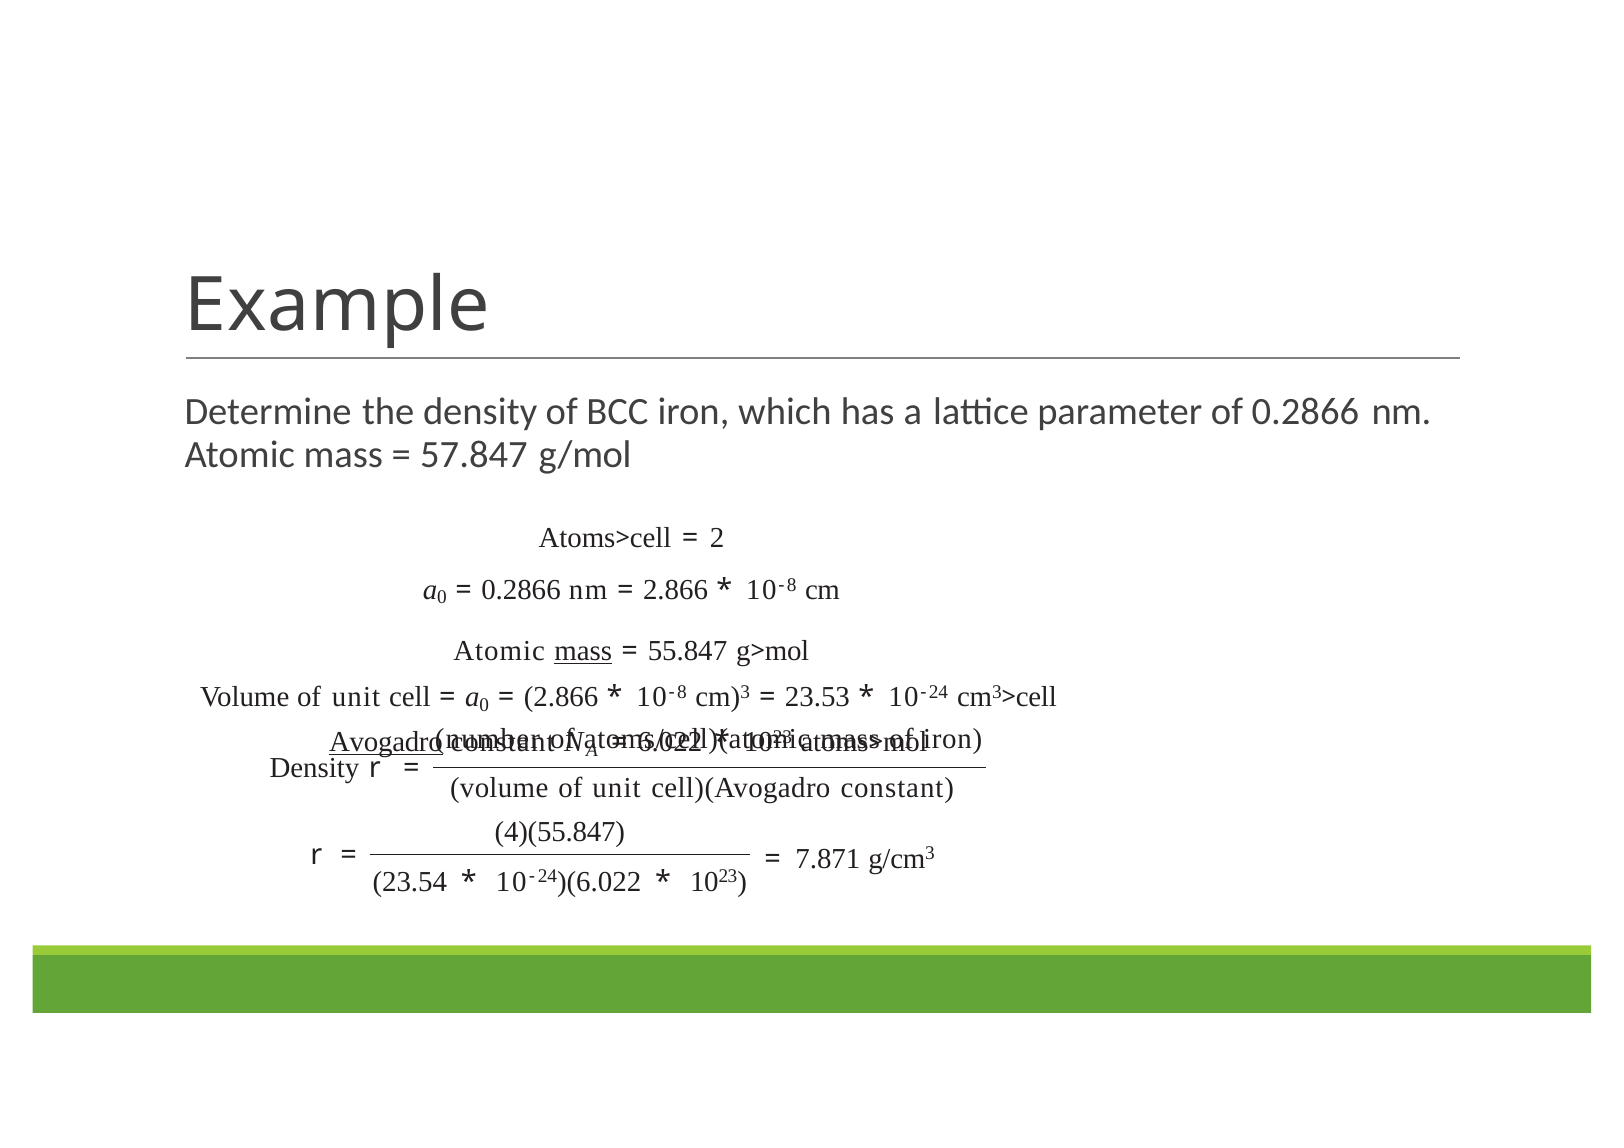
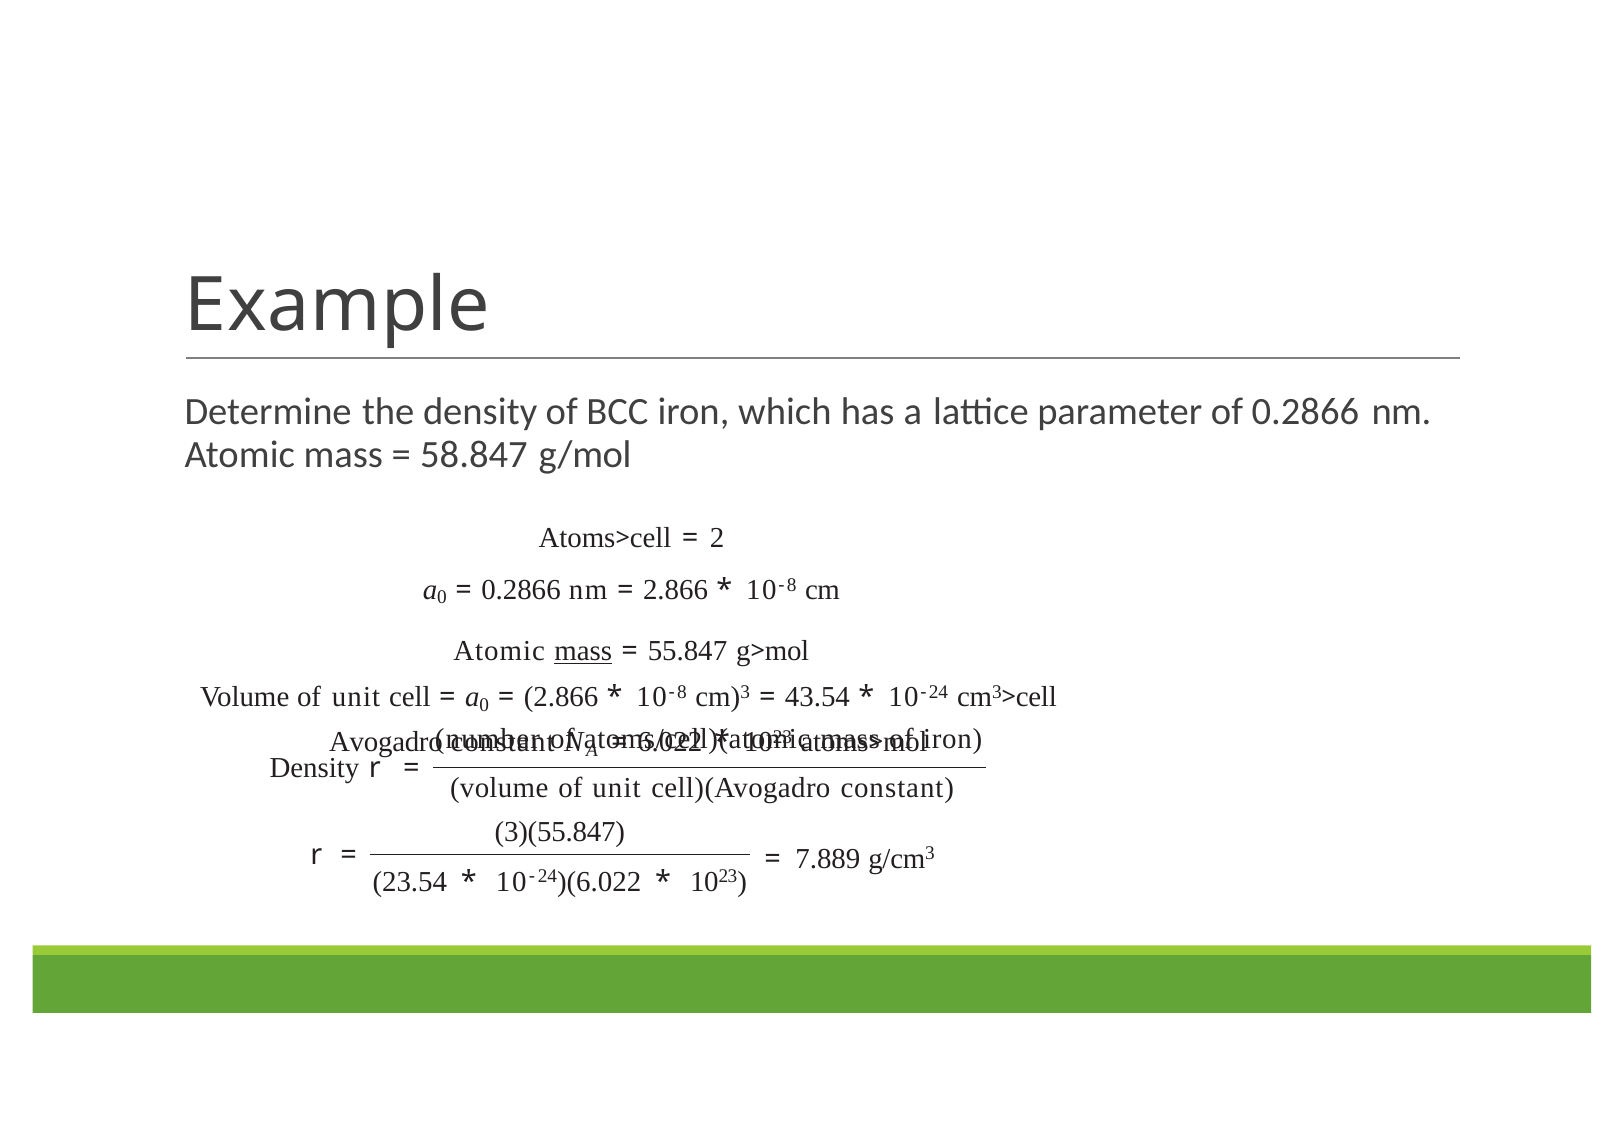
57.847: 57.847 -> 58.847 (474, 454)
23.53: 23.53 -> 43.54 (817, 697)
Avogadro underline: present -> none (386, 742)
4)(55.847: 4)(55.847 -> 3)(55.847 (560, 832)
7.871: 7.871 -> 7.889 (828, 859)
